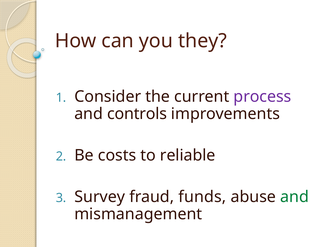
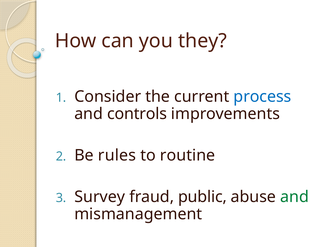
process colour: purple -> blue (262, 96)
costs: costs -> rules (117, 155)
reliable: reliable -> routine (188, 155)
funds: funds -> public (202, 197)
